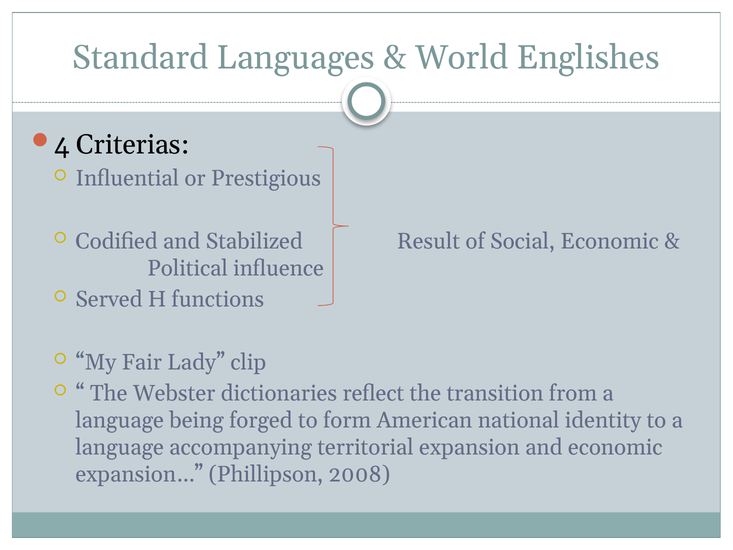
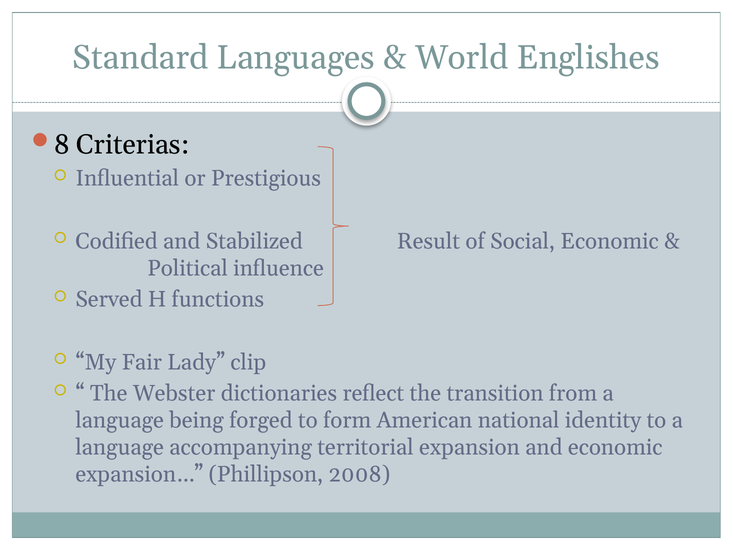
4: 4 -> 8 (62, 144)
